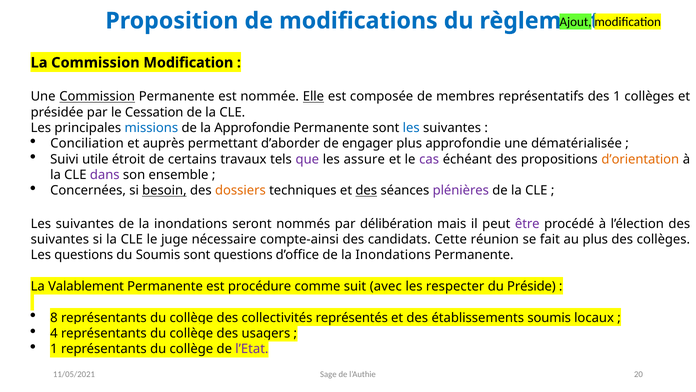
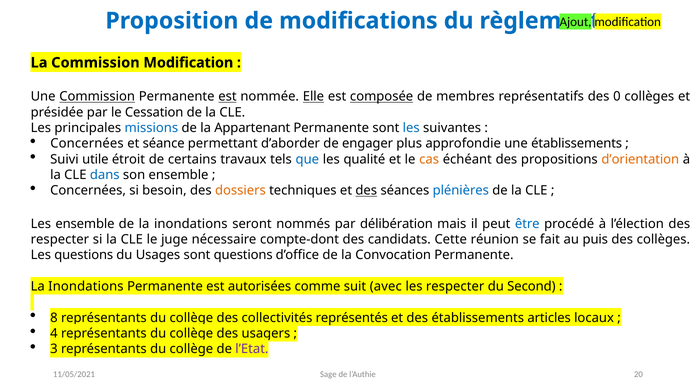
est underline: none -> present (228, 96)
composée underline: none -> present (382, 96)
des 1: 1 -> 0 (617, 96)
la Approfondie: Approfondie -> Appartenant (252, 128)
Conciliation: Conciliation -> Concernées (87, 143)
auprès: auprès -> séance (164, 143)
une dématérialisée: dématérialisée -> établissements (577, 143)
que colour: purple -> blue (307, 159)
assure: assure -> qualité (364, 159)
cas colour: purple -> orange (429, 159)
dans colour: purple -> blue (105, 175)
besoin underline: present -> none (164, 190)
plénières colour: purple -> blue (461, 190)
suivantes: suivantes -> ensemble (85, 223)
être colour: purple -> blue (527, 223)
suivantes: suivantes -> respecter (60, 239)
compte-ainsi: compte-ainsi -> compte-dont (300, 239)
au plus: plus -> puis (595, 239)
du Soumis: Soumis -> Usages (158, 255)
d’office de la Inondations: Inondations -> Convocation (393, 255)
Valablement: Valablement -> Inondations (86, 286)
procédure: procédure -> autorisées (260, 286)
Préside: Préside -> Second (531, 286)
établissements soumis: soumis -> articles (549, 317)
1: 1 -> 3 (54, 349)
